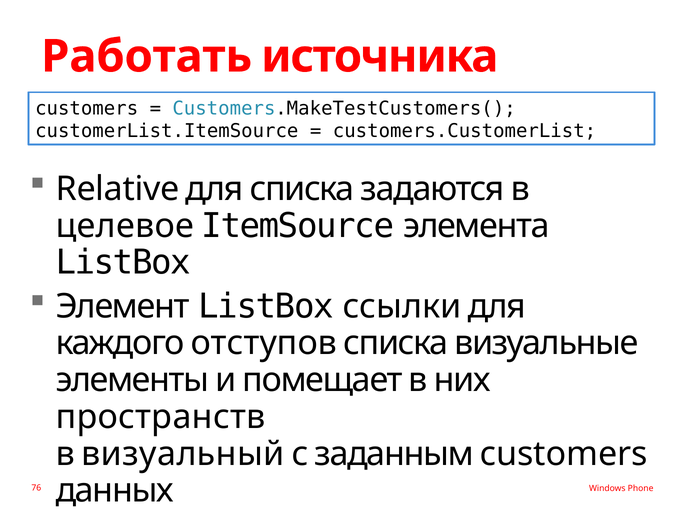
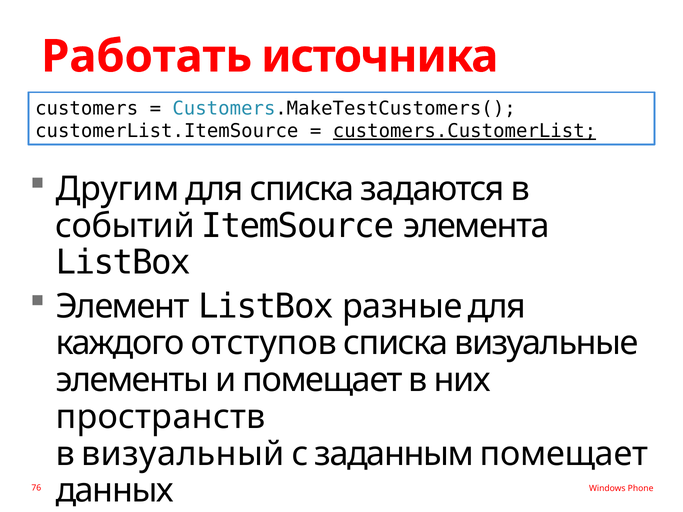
customers.CustomerList underline: none -> present (464, 131)
Relative: Relative -> Другим (118, 189)
целевое: целевое -> событий (125, 226)
ссылки: ссылки -> разные (402, 306)
заданным customers: customers -> помещает (564, 454)
